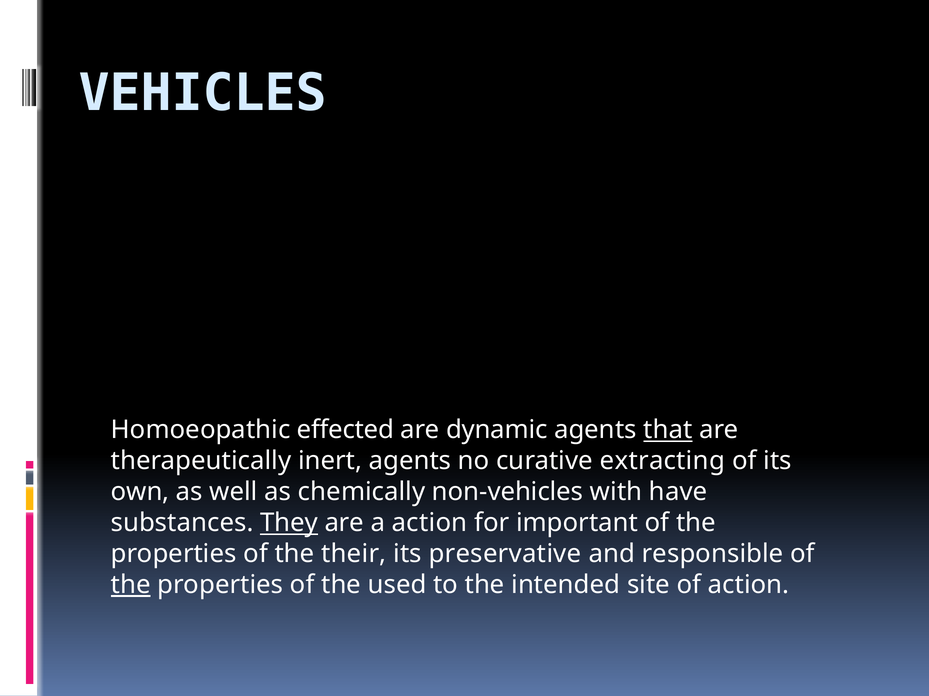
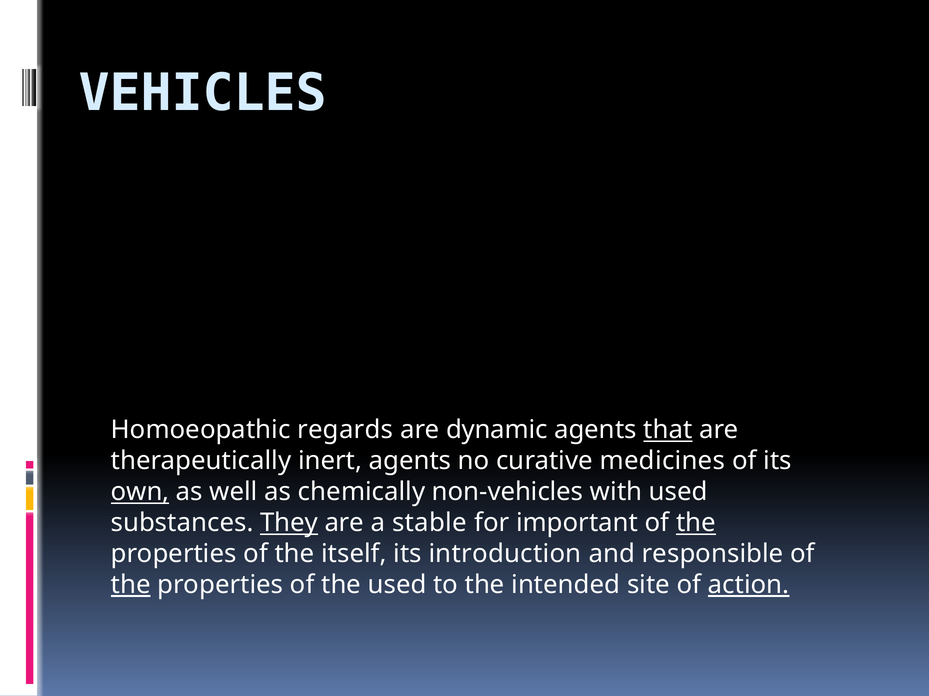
effected: effected -> regards (345, 430)
extracting: extracting -> medicines (662, 461)
own underline: none -> present (140, 492)
with have: have -> used (678, 492)
a action: action -> stable (430, 523)
the underline: none -> present (696, 523)
their: their -> itself (354, 555)
preservative: preservative -> introduction (505, 555)
action underline: none -> present (749, 586)
